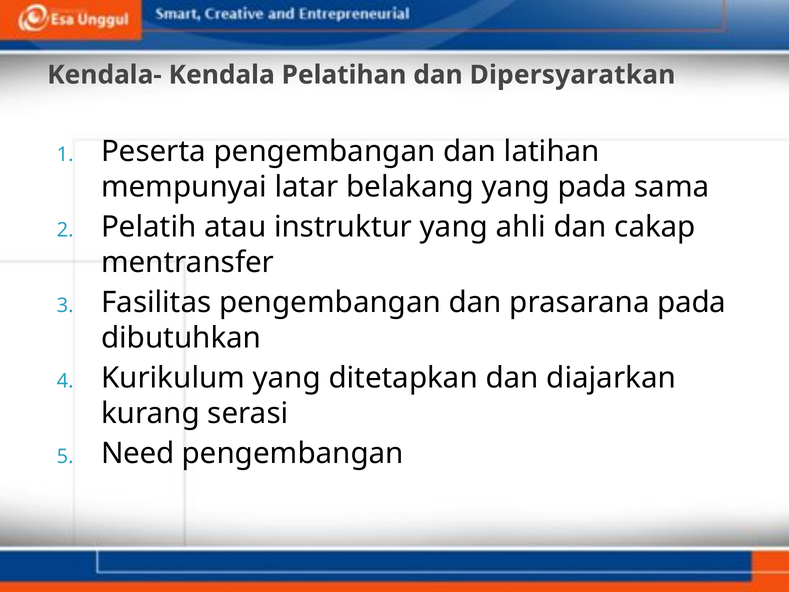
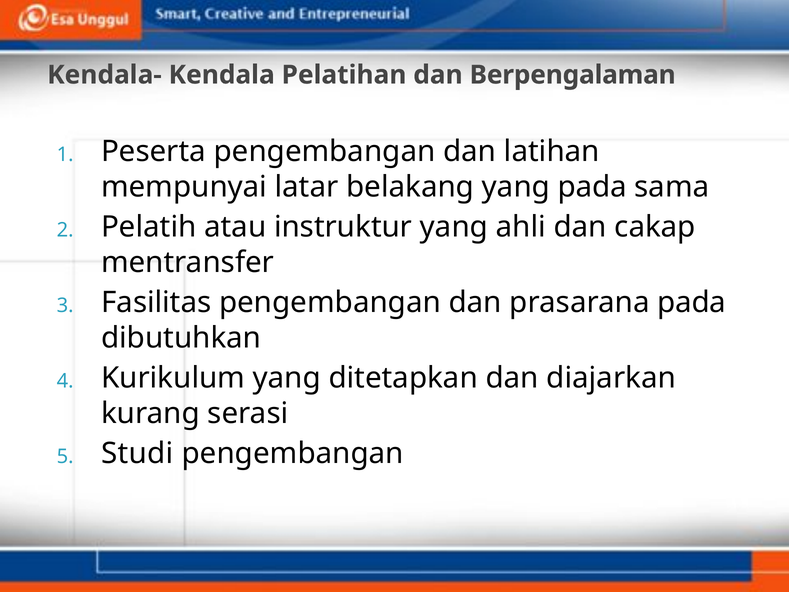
Dipersyaratkan: Dipersyaratkan -> Berpengalaman (573, 75)
Need: Need -> Studi (137, 453)
